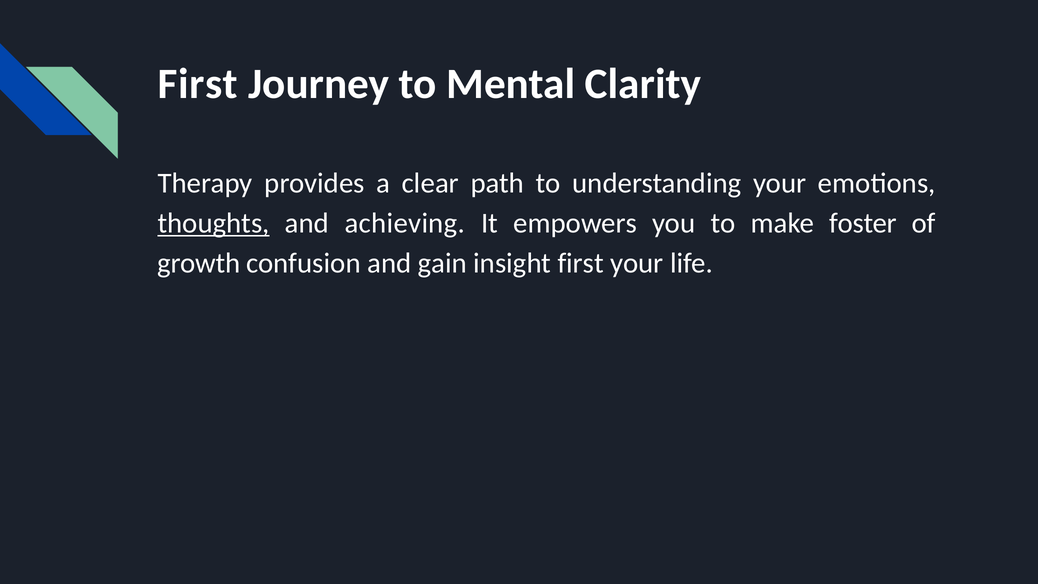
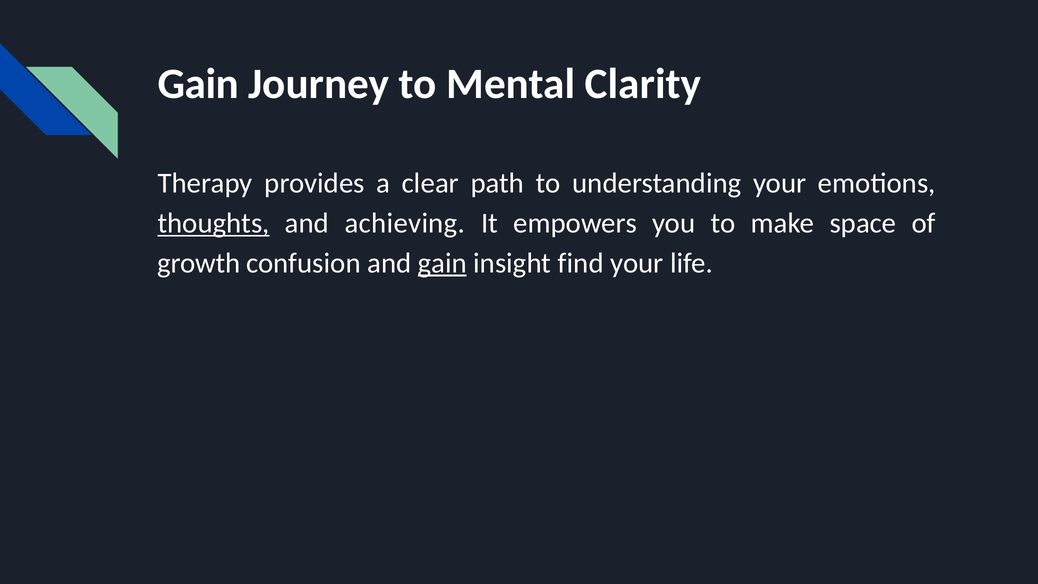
First: First -> Gain (198, 84)
foster: foster -> space (863, 223)
gain underline: none -> present (442, 263)
insight first: first -> find (581, 263)
